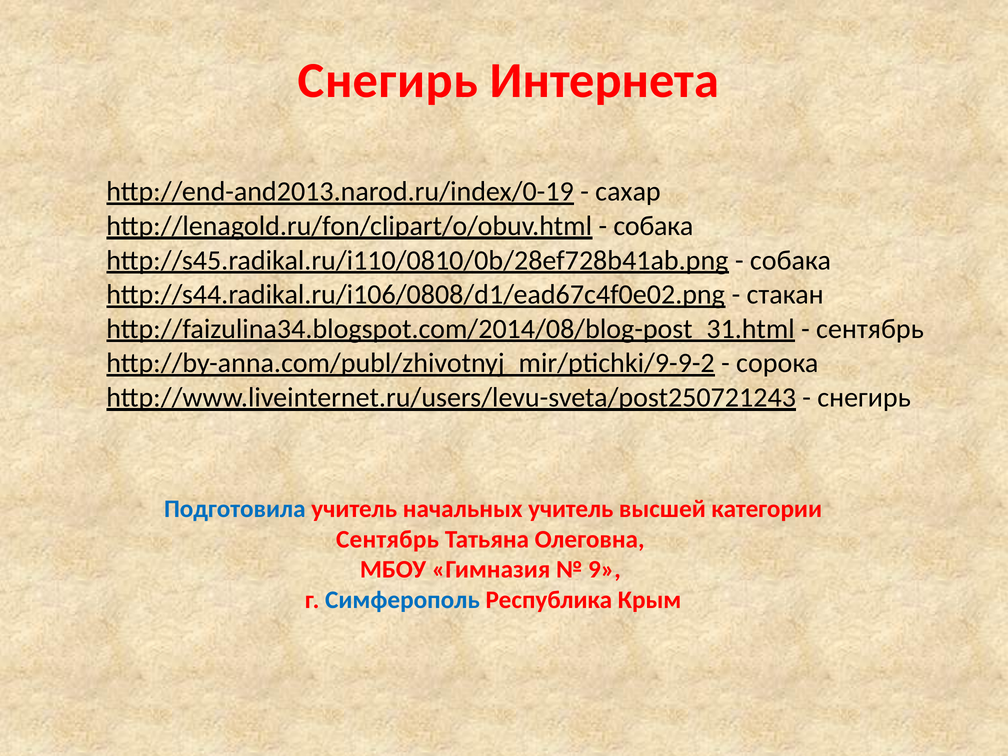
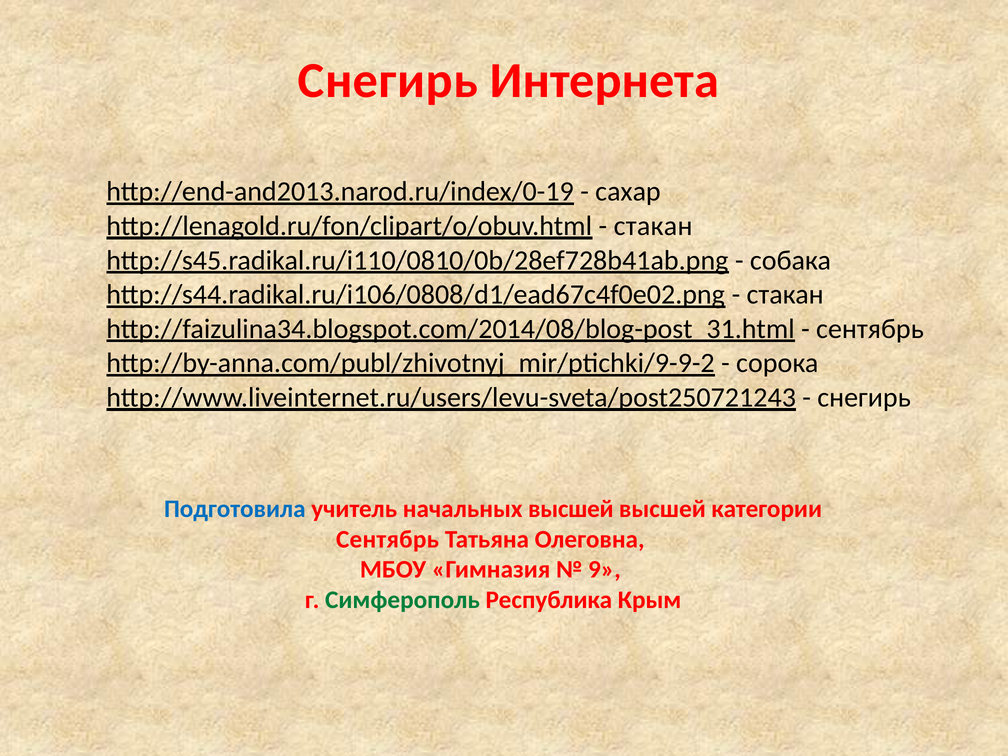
собака: собака -> стакан (653, 226)
начальных учитель: учитель -> высшей (571, 509)
Симферополь colour: blue -> green (403, 600)
